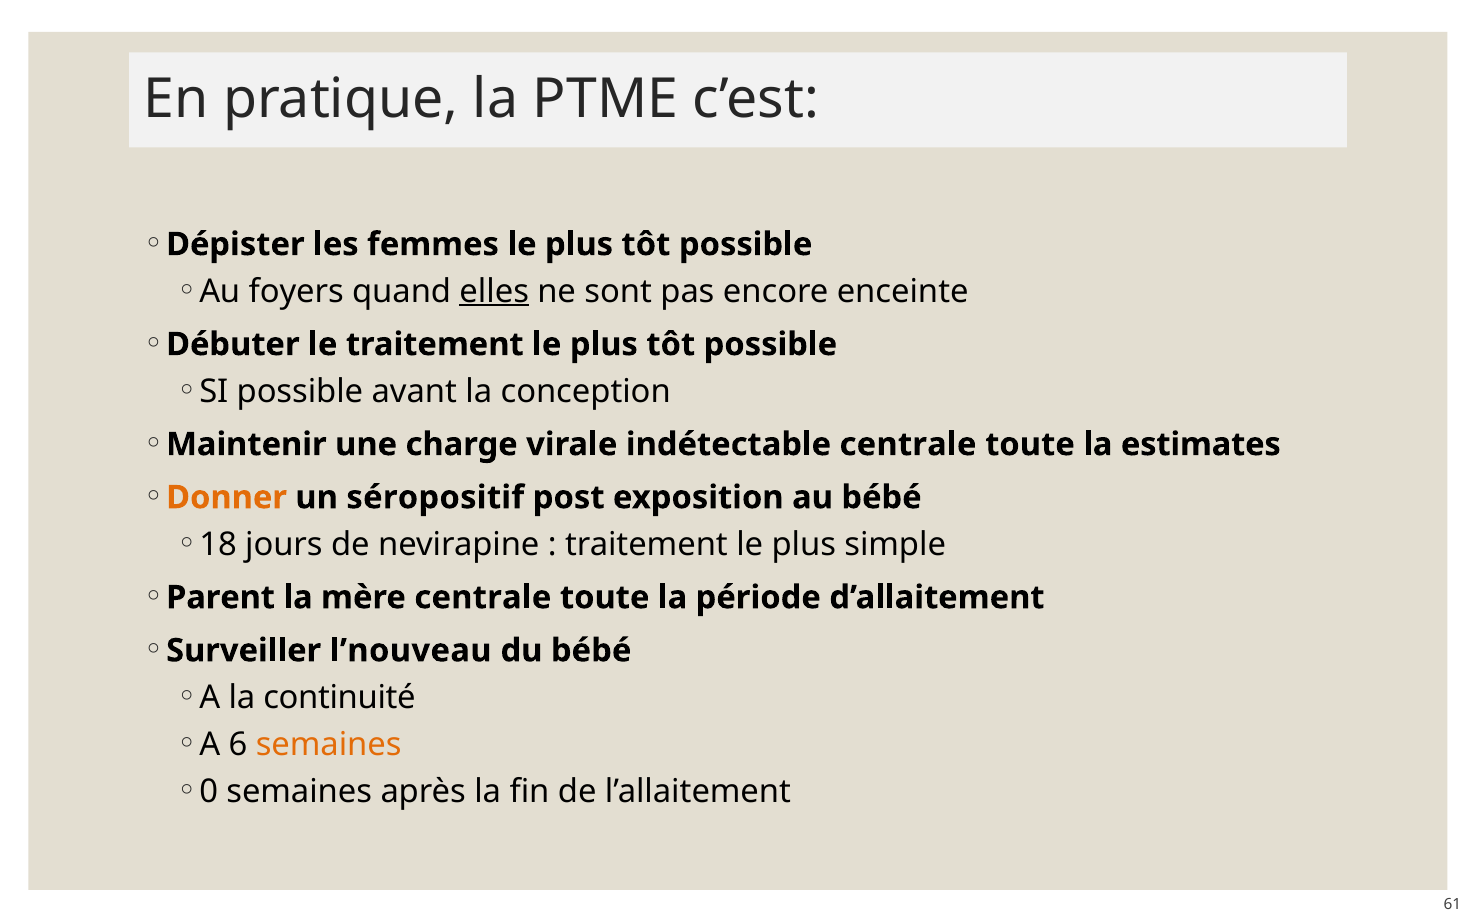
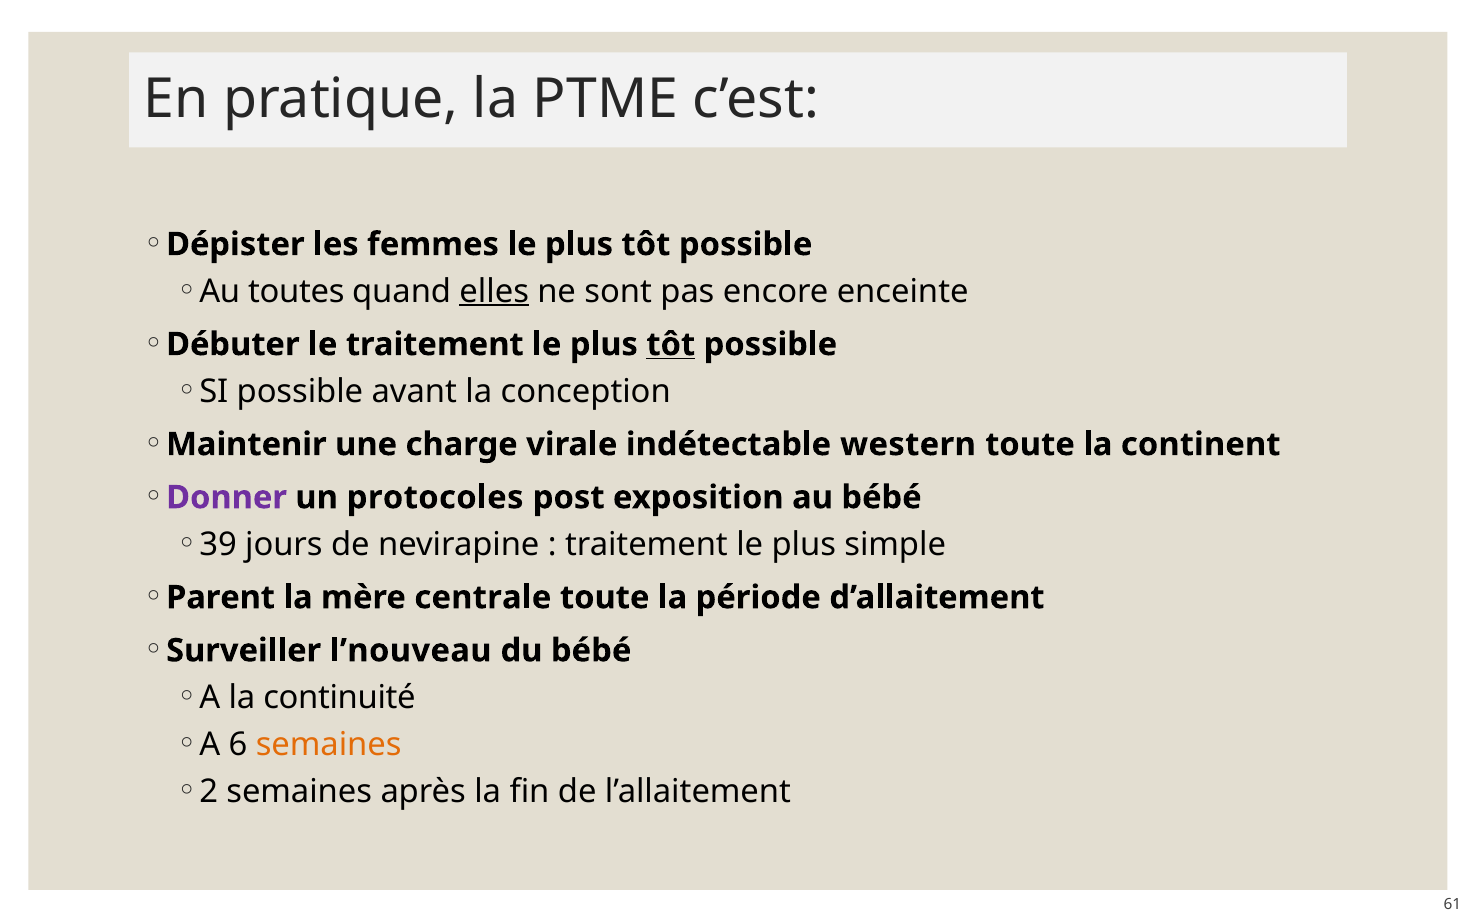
foyers: foyers -> toutes (296, 291)
tôt underline: none -> present (671, 345)
indétectable centrale: centrale -> western (908, 445)
estimates: estimates -> continent (1201, 445)
Donner colour: orange -> purple (227, 498)
séropositif: séropositif -> protocoles (435, 498)
18: 18 -> 39 (218, 545)
0: 0 -> 2 (209, 792)
